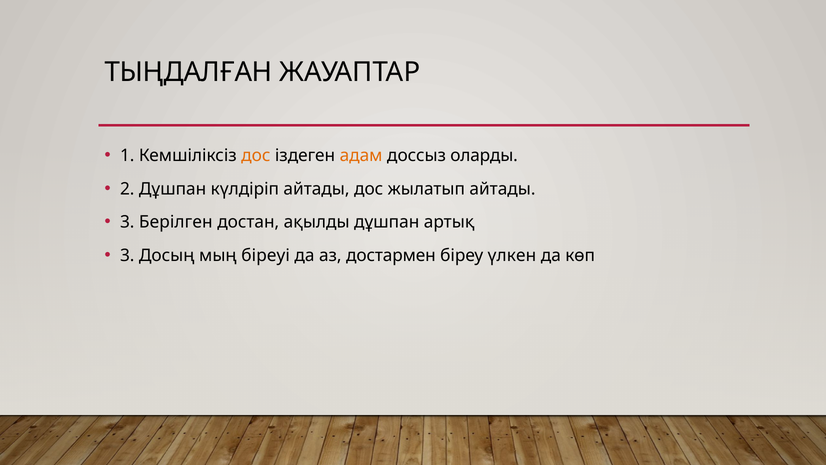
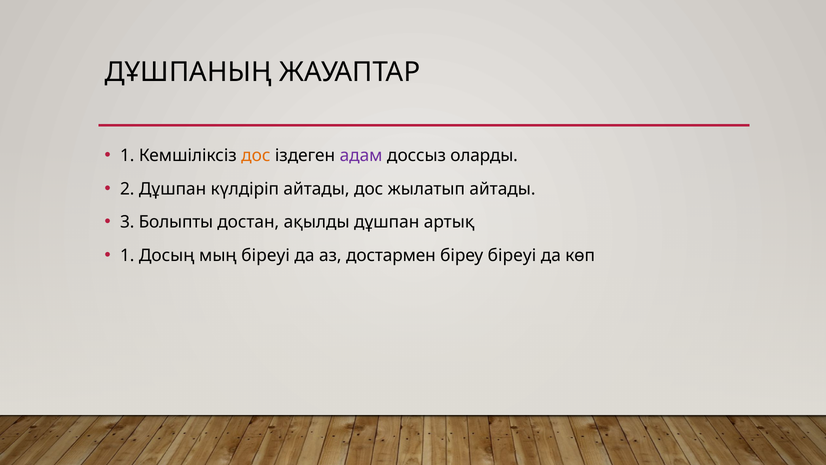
ТЫҢДАЛҒАН: ТЫҢДАЛҒАН -> ДҰШПАНЫҢ (188, 72)
адам colour: orange -> purple (361, 155)
Берілген: Берілген -> Болыпты (176, 222)
3: 3 -> 1 (127, 255)
үлкен: үлкен -> біреуі (512, 255)
